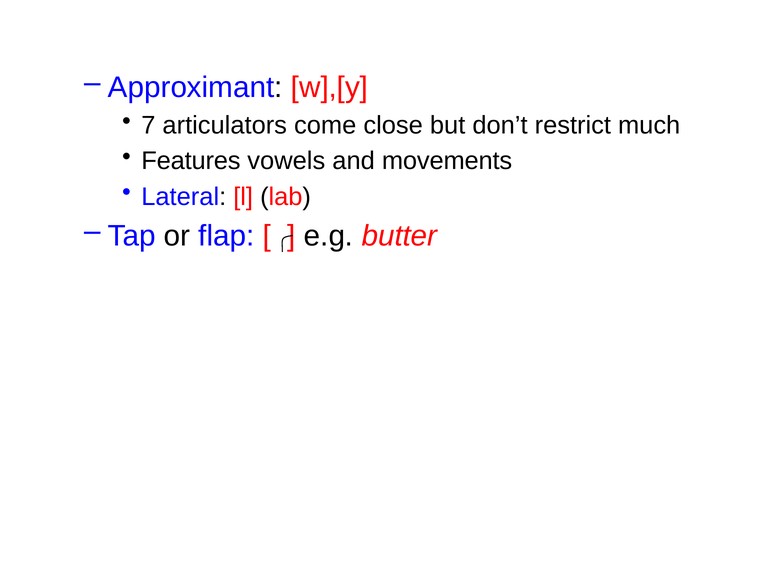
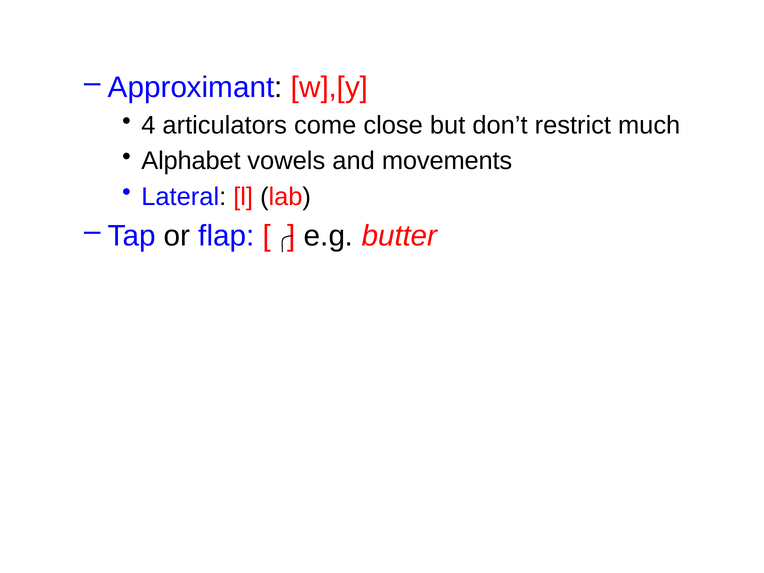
7: 7 -> 4 (148, 125)
Features: Features -> Alphabet (191, 161)
